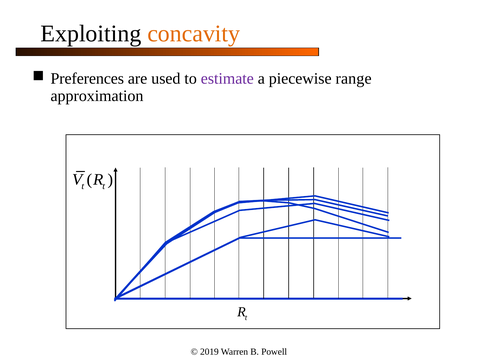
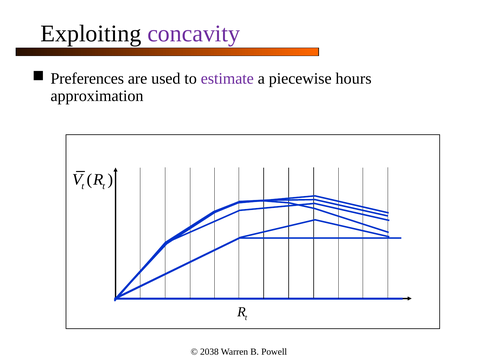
concavity colour: orange -> purple (194, 34)
range: range -> hours (354, 79)
2019: 2019 -> 2038 (209, 351)
